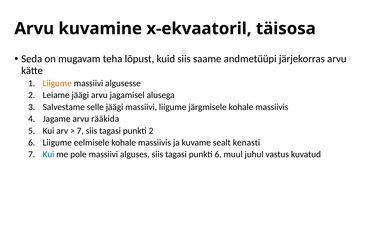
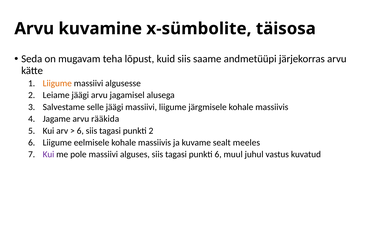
x-ekvaatoril: x-ekvaatoril -> x-sümbolite (199, 29)
7: 7 -> 6 (80, 130)
kenasti: kenasti -> meeles (246, 142)
Kui colour: blue -> purple (48, 154)
